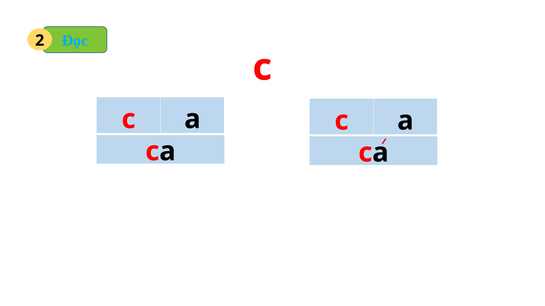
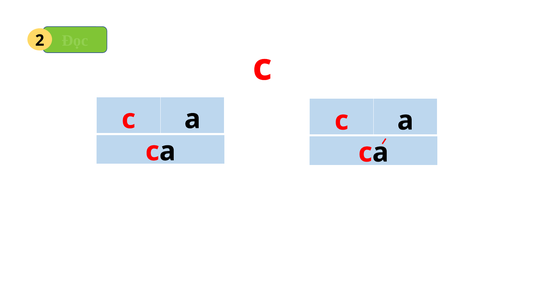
Đọc colour: light blue -> light green (75, 41)
